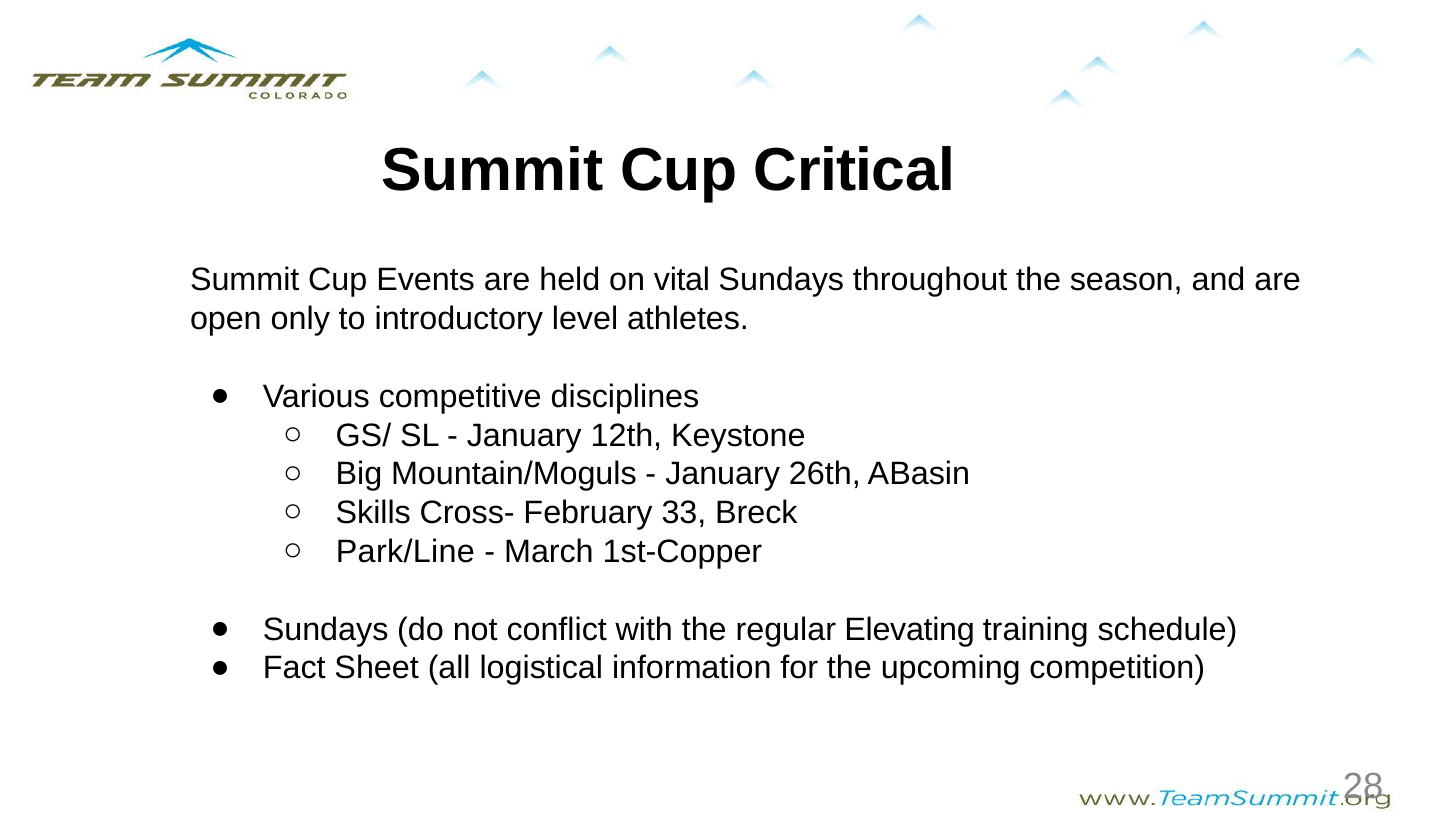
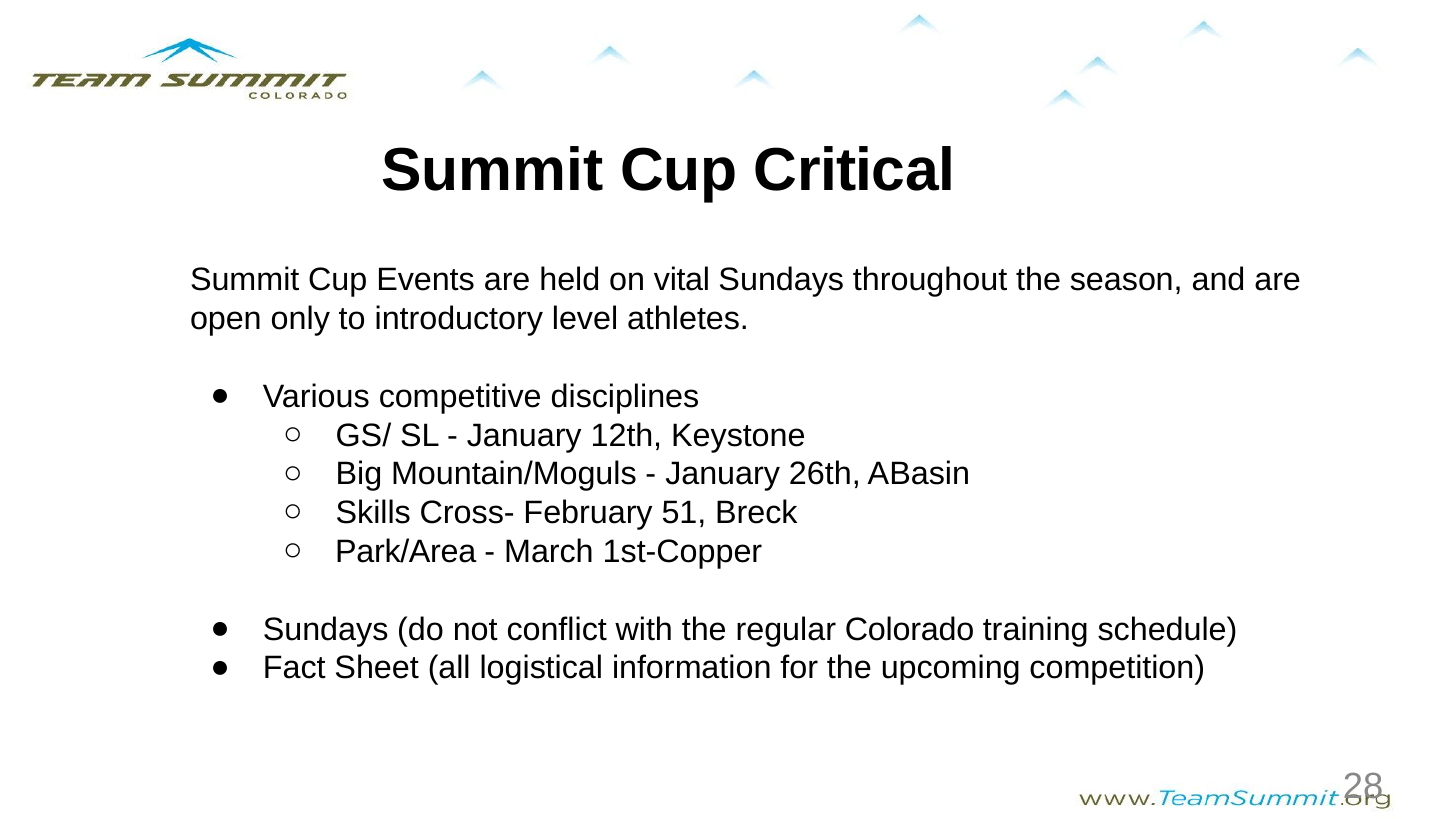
33: 33 -> 51 (684, 513)
Park/Line: Park/Line -> Park/Area (406, 552)
Elevating: Elevating -> Colorado (910, 630)
